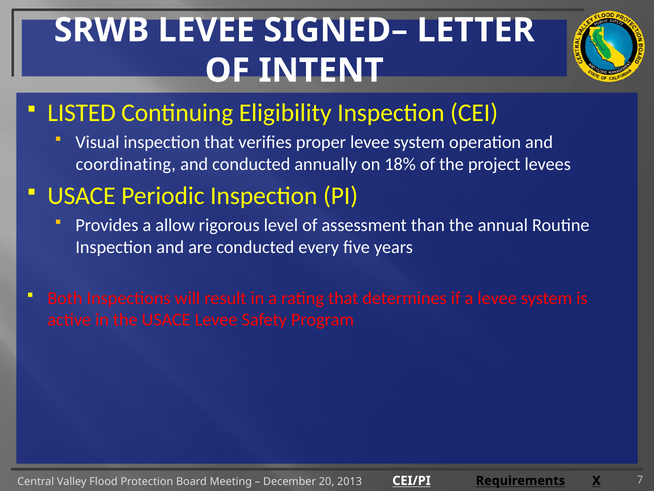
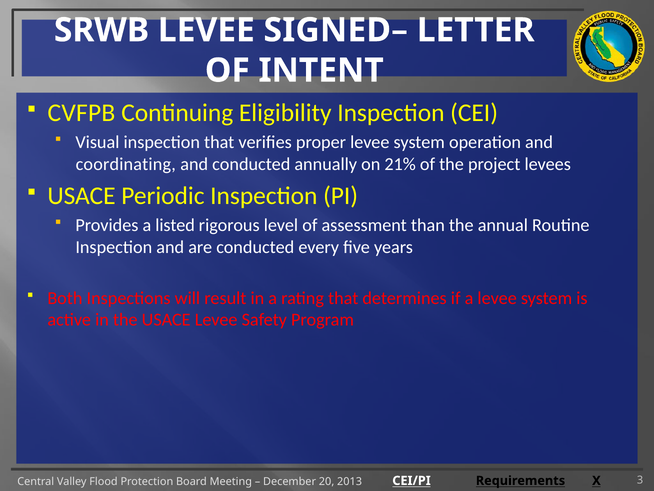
LISTED: LISTED -> CVFPB (81, 113)
18%: 18% -> 21% (400, 164)
allow: allow -> listed (175, 225)
7: 7 -> 3 (640, 480)
